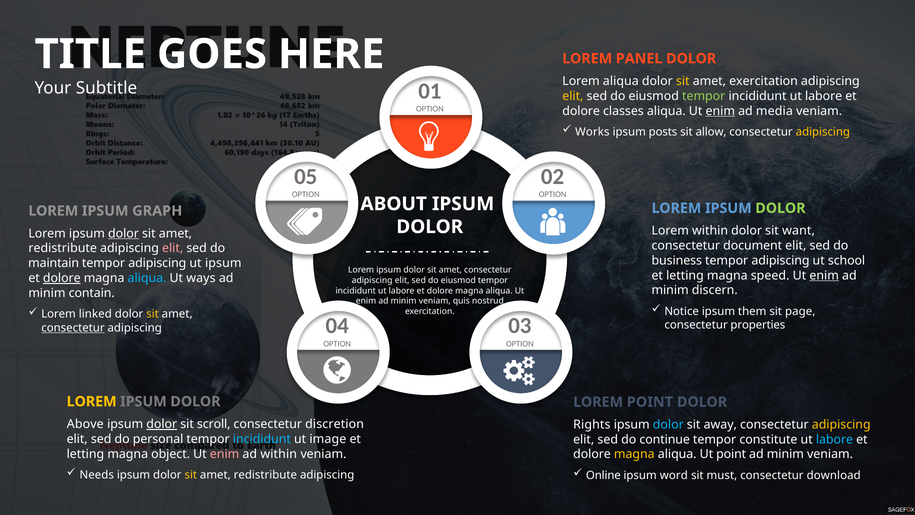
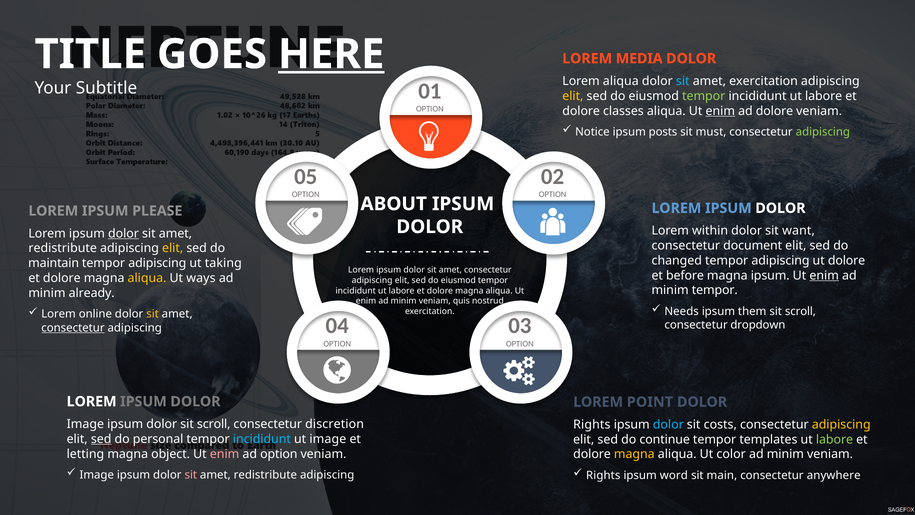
HERE underline: none -> present (331, 54)
PANEL: PANEL -> MEDIA (639, 59)
sit colour: yellow -> light blue (683, 81)
ad media: media -> dolore (775, 111)
Works: Works -> Notice (592, 132)
allow: allow -> must (711, 132)
adipiscing colour: yellow -> light green (823, 132)
DOLOR colour: light green -> white (780, 208)
GRAPH: GRAPH -> PLEASE (157, 211)
elit colour: pink -> yellow (173, 248)
business: business -> changed (677, 260)
ut school: school -> dolore (847, 260)
ut ipsum: ipsum -> taking (223, 263)
letting: letting -> before (685, 275)
magna speed: speed -> ipsum (770, 275)
dolore underline: present -> none (62, 278)
aliqua colour: light blue -> yellow (147, 278)
minim discern: discern -> tempor (715, 290)
contain: contain -> already (92, 293)
Notice: Notice -> Needs (682, 311)
page: page -> scroll (800, 311)
linked: linked -> online (95, 314)
properties: properties -> dropdown (758, 325)
LOREM colour: yellow -> white (92, 401)
Above: Above -> Image (85, 424)
dolor underline: present -> none (162, 424)
away: away -> costs (720, 424)
sed underline: none -> present (101, 439)
constitute: constitute -> templates (768, 439)
labore colour: light blue -> light green (835, 439)
ad within: within -> option (279, 454)
Ut point: point -> color (731, 454)
Needs: Needs -> Image (97, 475)
sit colour: yellow -> pink (191, 475)
Online: Online -> Rights (603, 475)
must: must -> main (722, 475)
download: download -> anywhere (834, 475)
